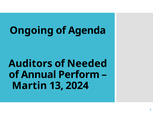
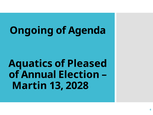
Auditors: Auditors -> Aquatics (30, 63)
Needed: Needed -> Pleased (87, 63)
Perform: Perform -> Election (79, 74)
2024: 2024 -> 2028 (77, 85)
